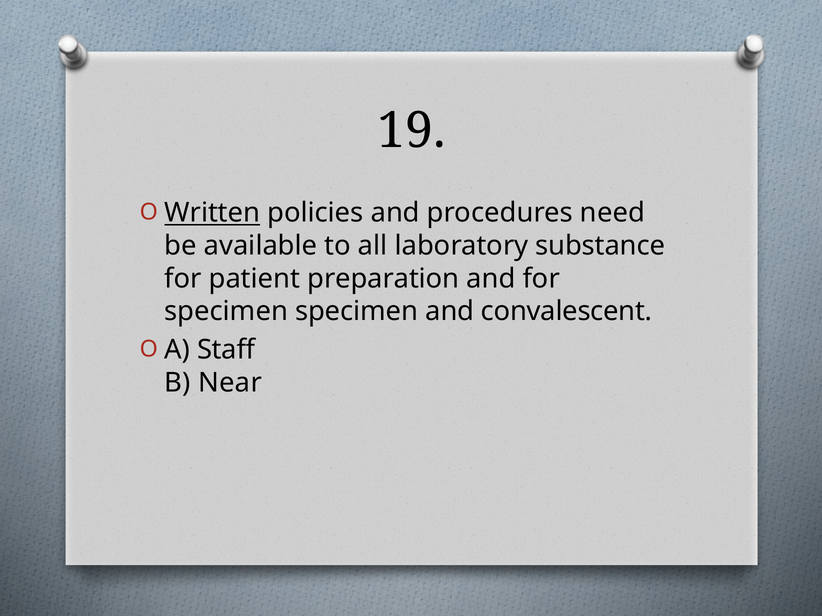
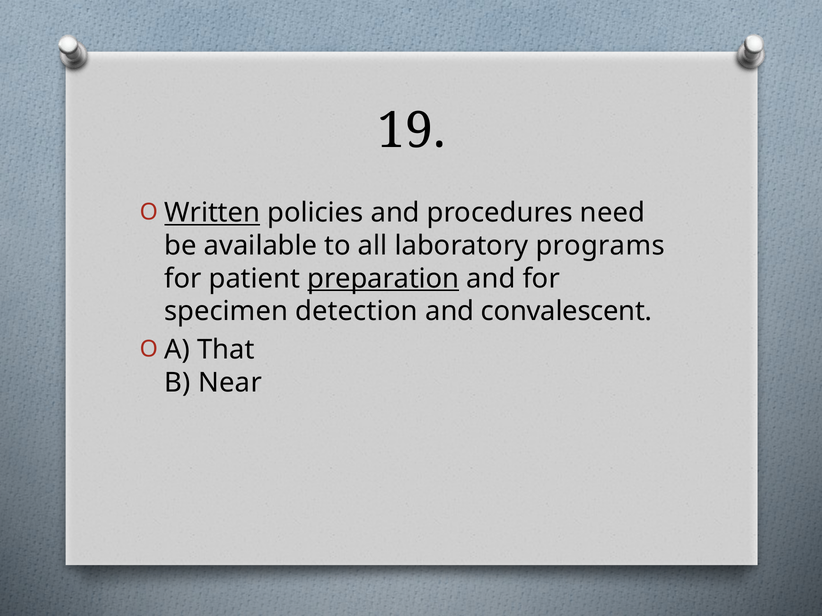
substance: substance -> programs (600, 246)
preparation underline: none -> present (383, 279)
specimen specimen: specimen -> detection (356, 312)
Staff: Staff -> That (226, 350)
